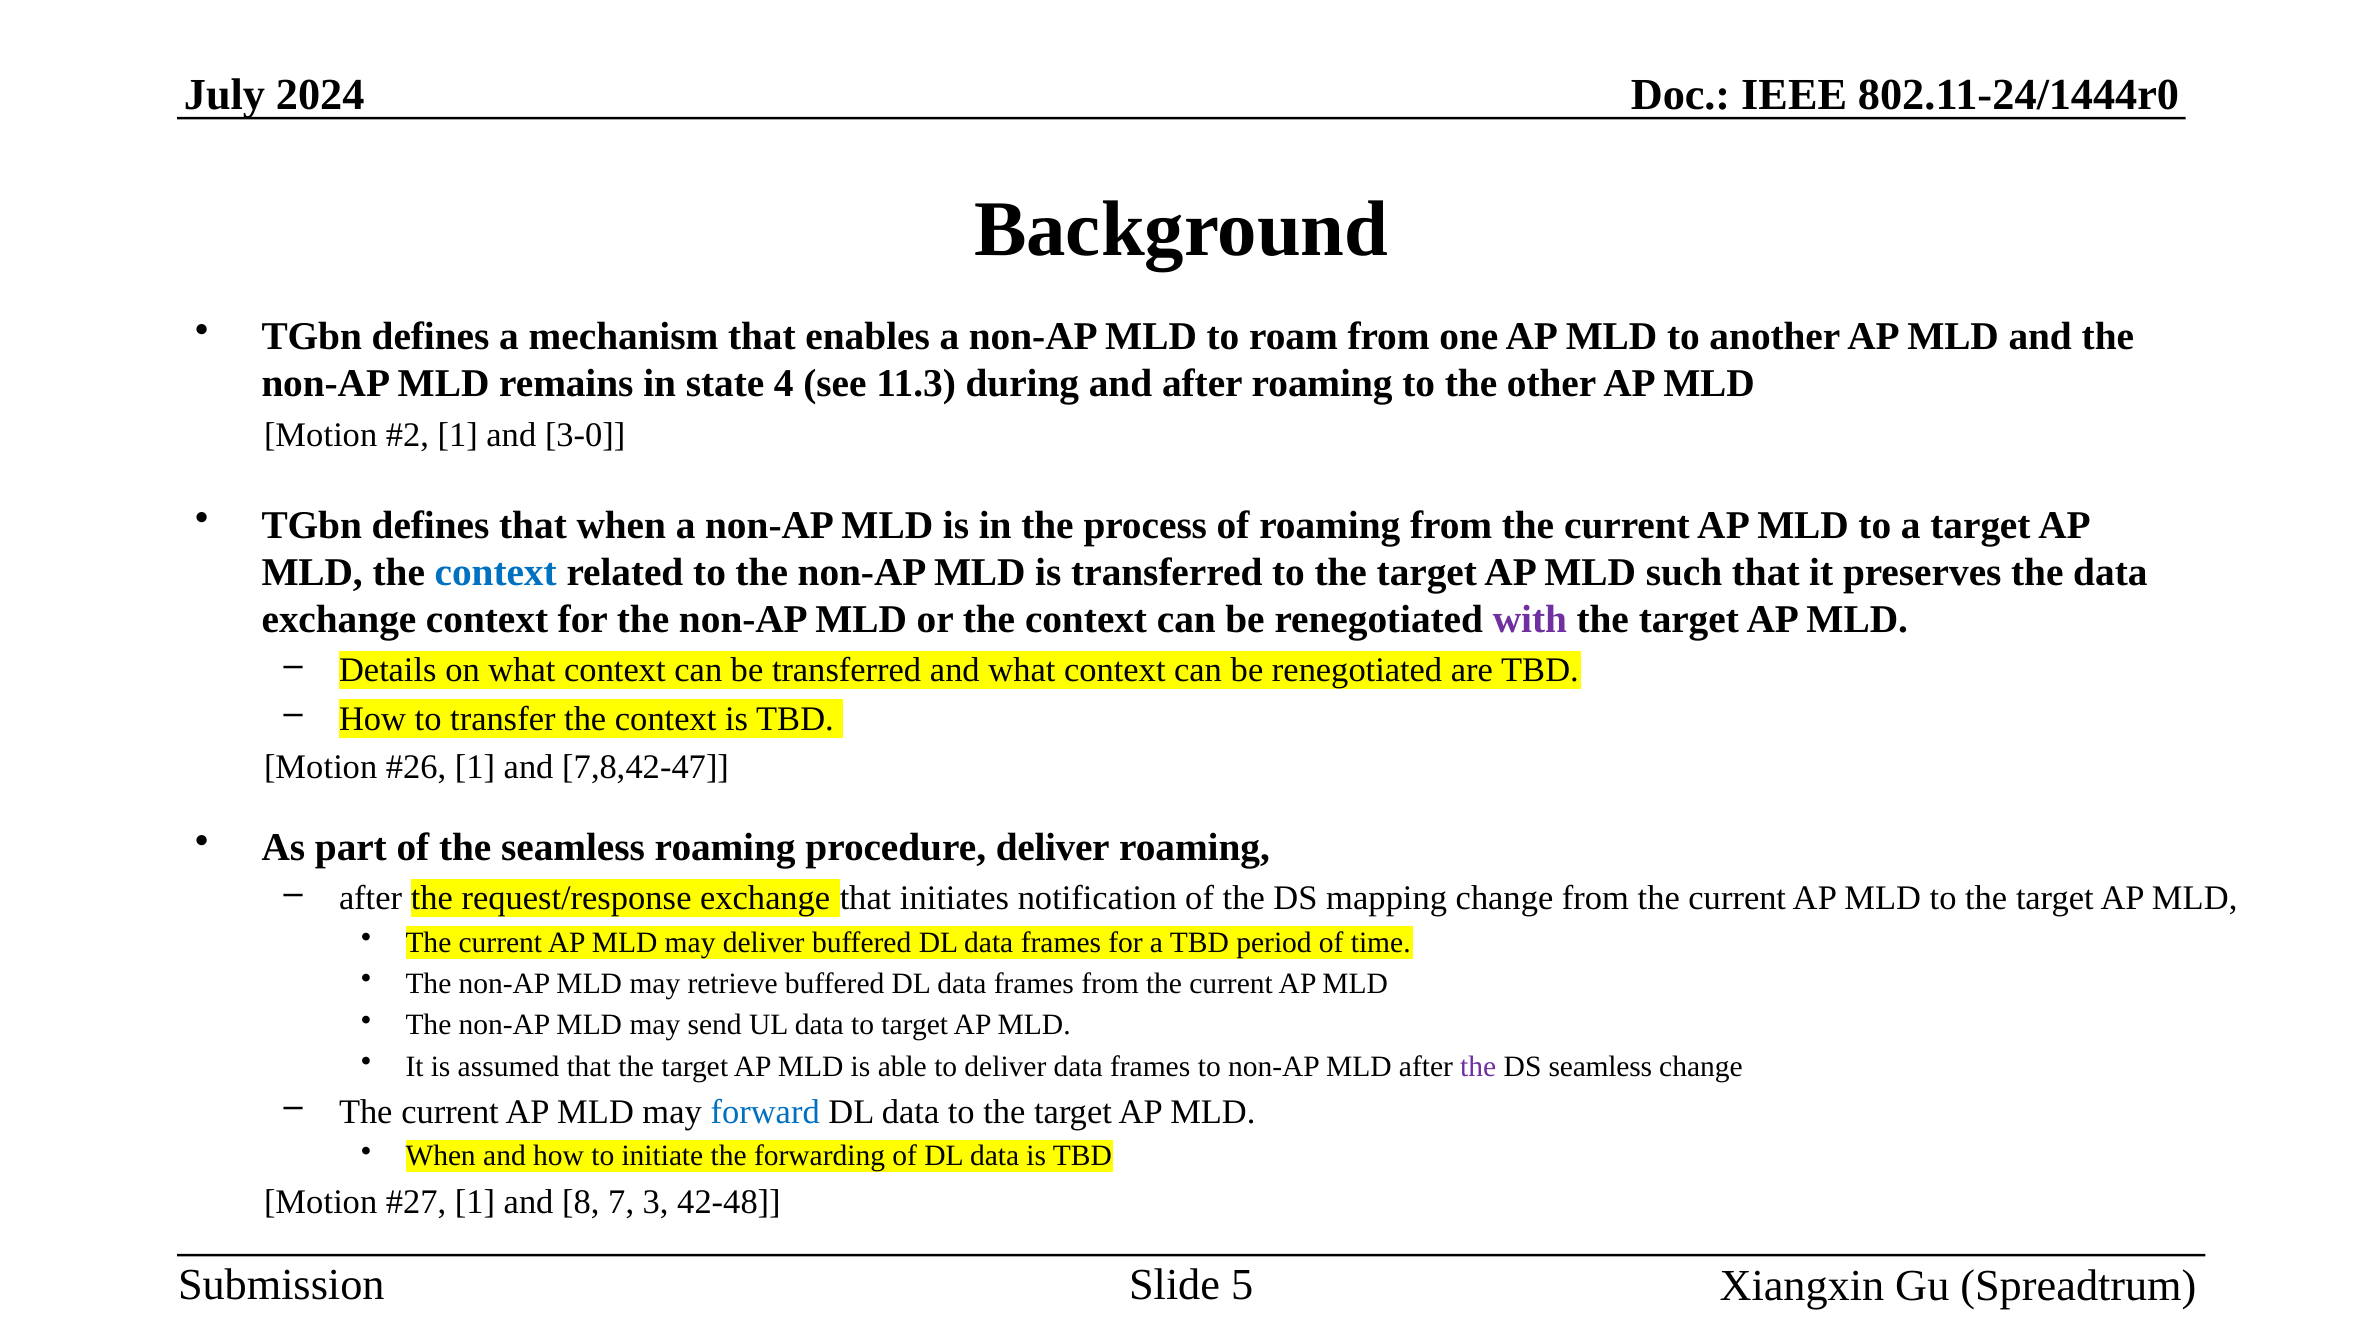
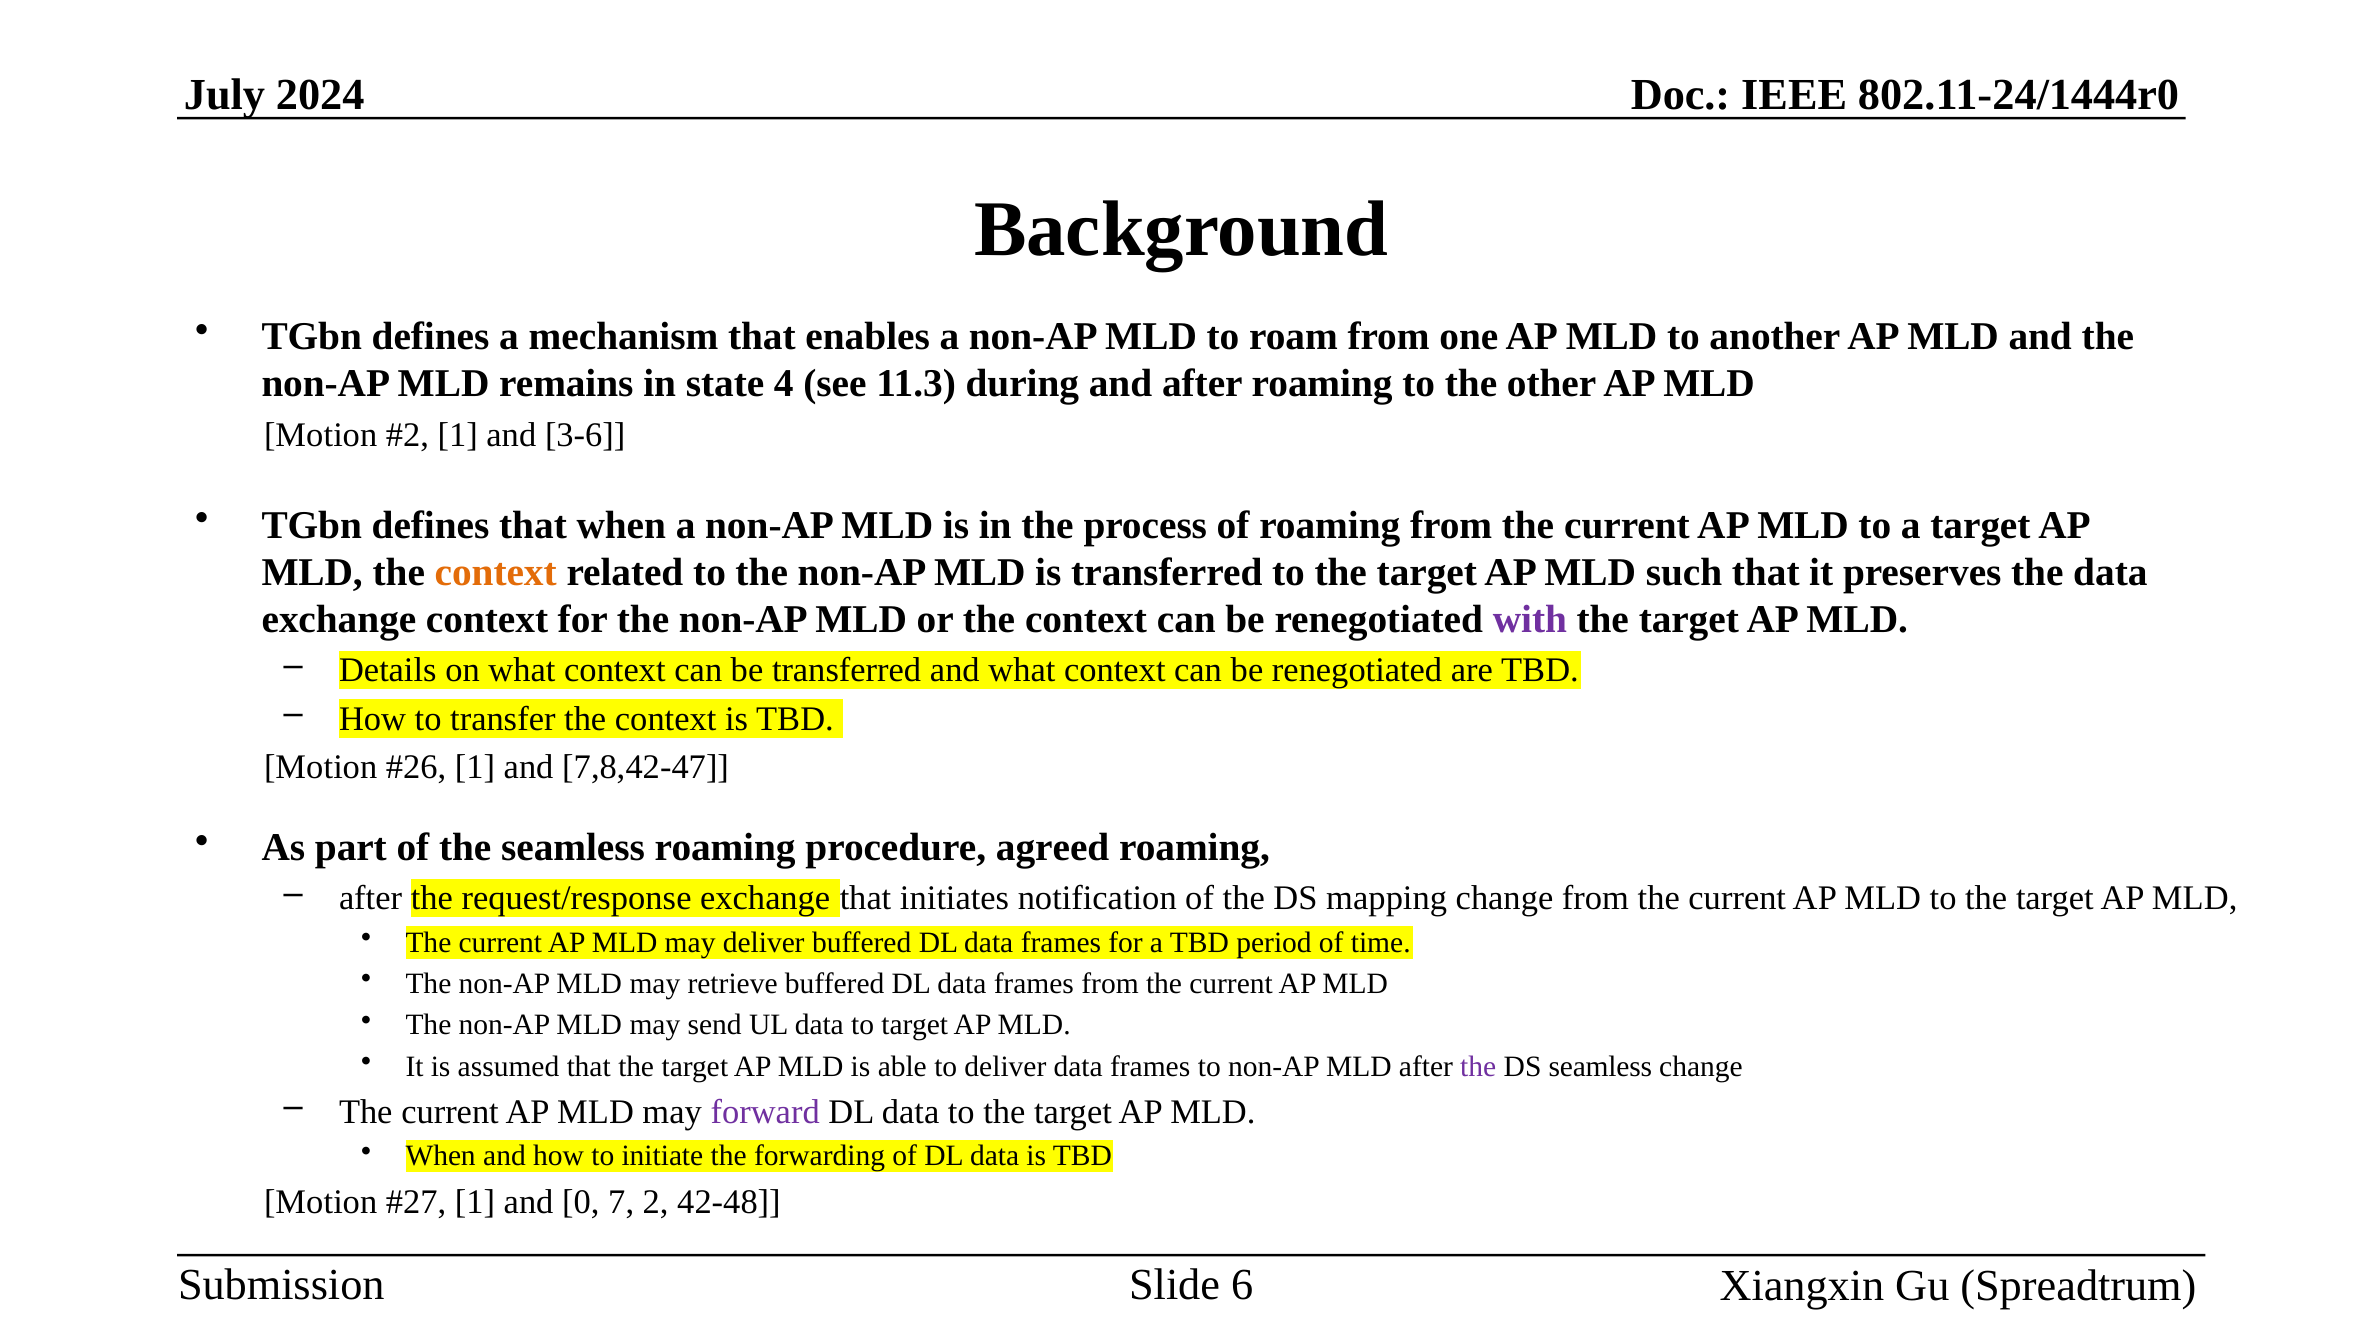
3-0: 3-0 -> 3-6 (585, 435)
context colour: blue -> orange (496, 573)
procedure deliver: deliver -> agreed (1053, 848)
forward colour: blue -> purple (765, 1112)
8: 8 -> 0 (581, 1202)
3: 3 -> 2 (656, 1202)
5: 5 -> 6 (1242, 1285)
